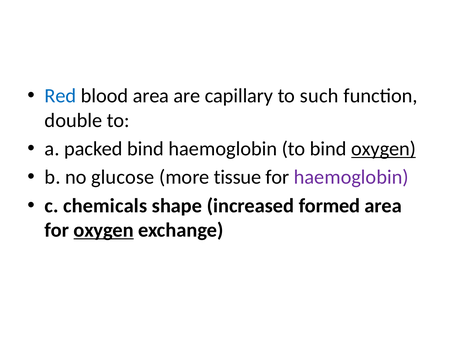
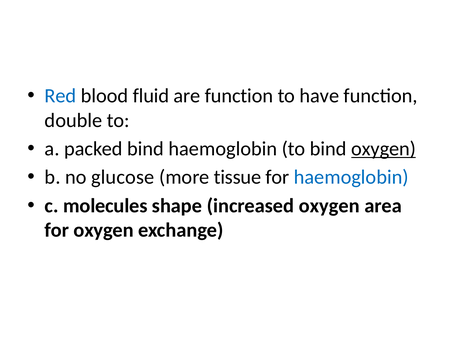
blood area: area -> fluid (151, 96)
are capillary: capillary -> function (239, 96)
such: such -> have (319, 96)
haemoglobin colour: purple -> blue (351, 178)
chemicals: chemicals -> molecules (105, 206)
increased formed: formed -> oxygen (329, 206)
oxygen underline: present -> none (104, 230)
